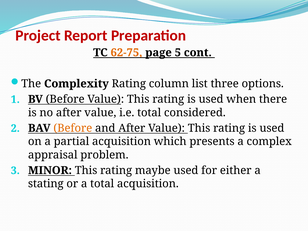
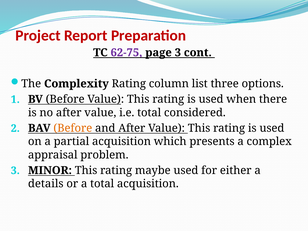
62-75 colour: orange -> purple (126, 53)
page 5: 5 -> 3 (178, 53)
stating: stating -> details (46, 184)
